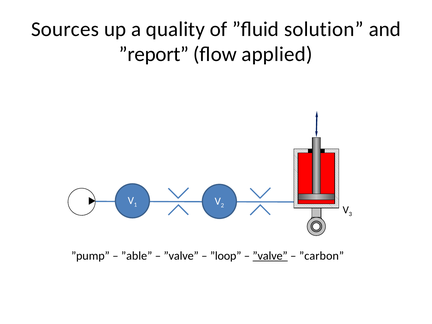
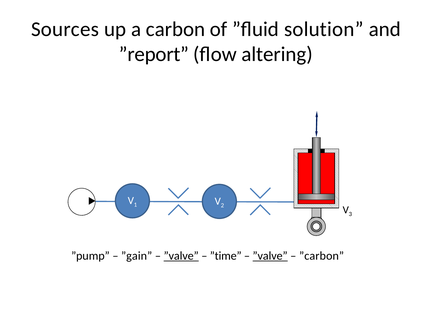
quality: quality -> carbon (176, 29)
applied: applied -> altering (277, 54)
”able: ”able -> ”gain (137, 256)
”valve underline: none -> present (181, 256)
”loop: ”loop -> ”time (226, 256)
